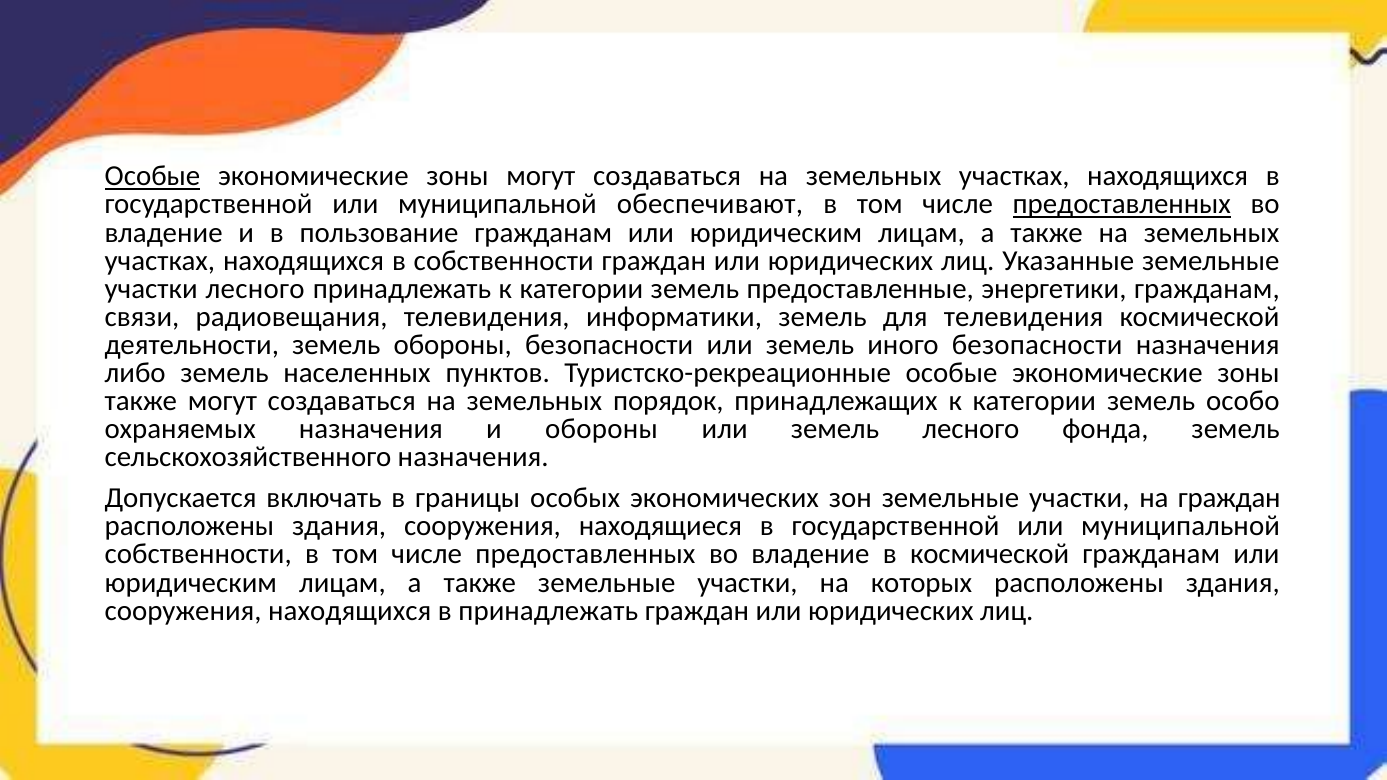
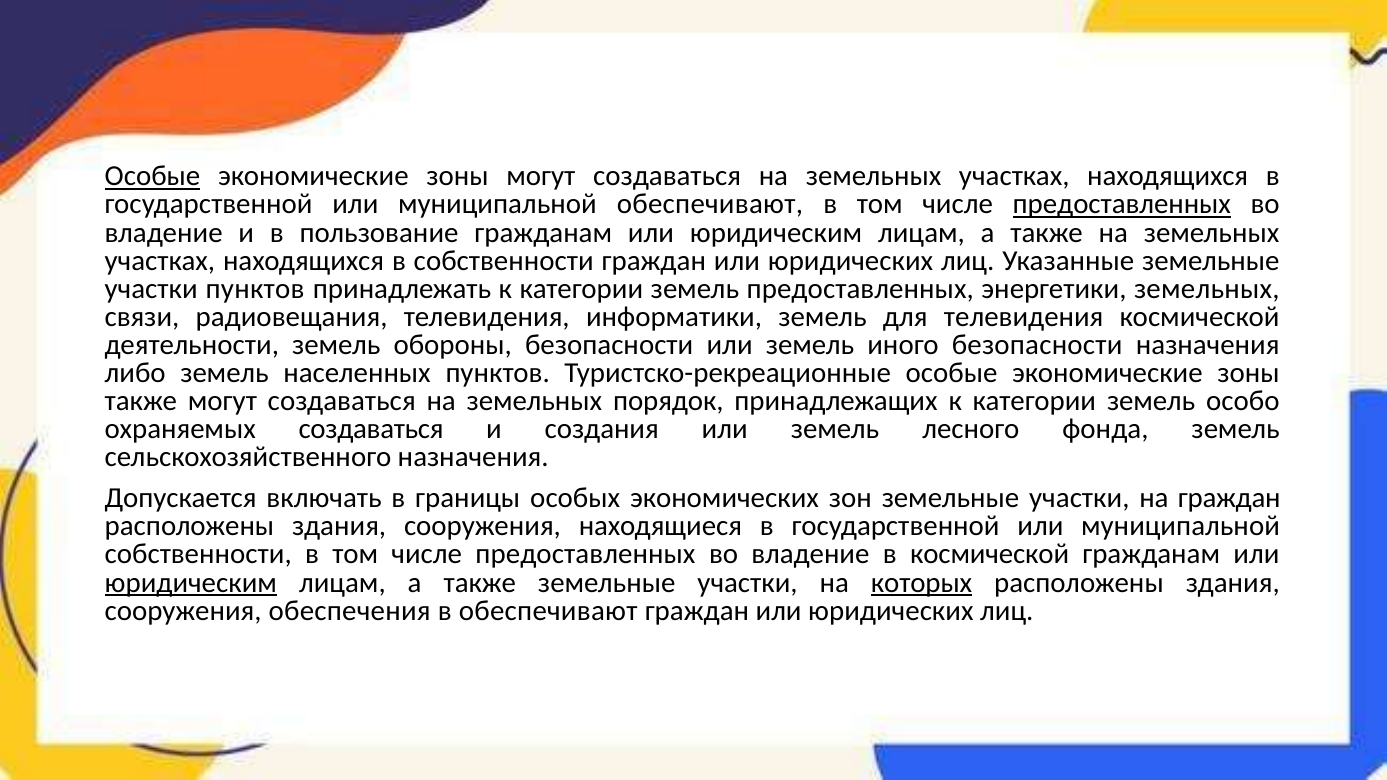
участки лесного: лесного -> пунктов (255, 289)
земель предоставленные: предоставленные -> предоставленных (860, 289)
энергетики гражданам: гражданам -> земельных (1207, 289)
охраняемых назначения: назначения -> создаваться (371, 429)
и обороны: обороны -> создания (602, 429)
юридическим underline: none -> present (191, 583)
которых underline: none -> present (922, 583)
сооружения находящихся: находящихся -> обеспечения (350, 611)
в принадлежать: принадлежать -> обеспечивают (548, 611)
